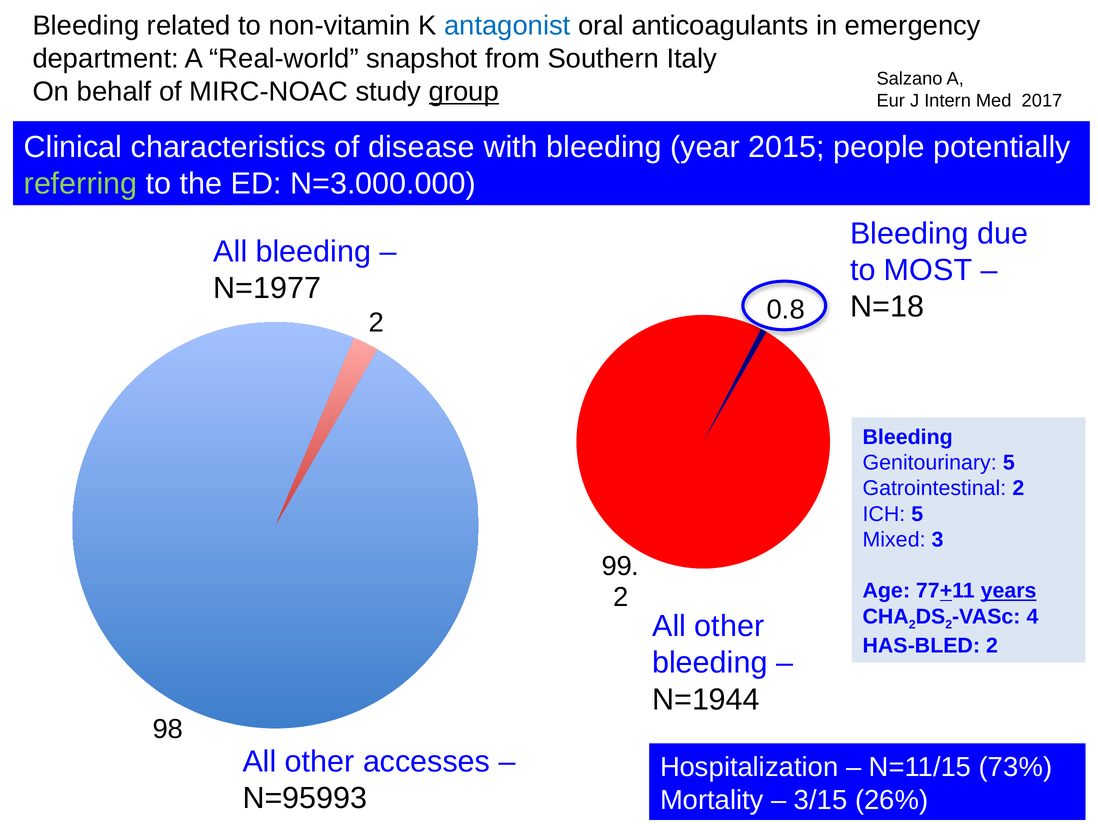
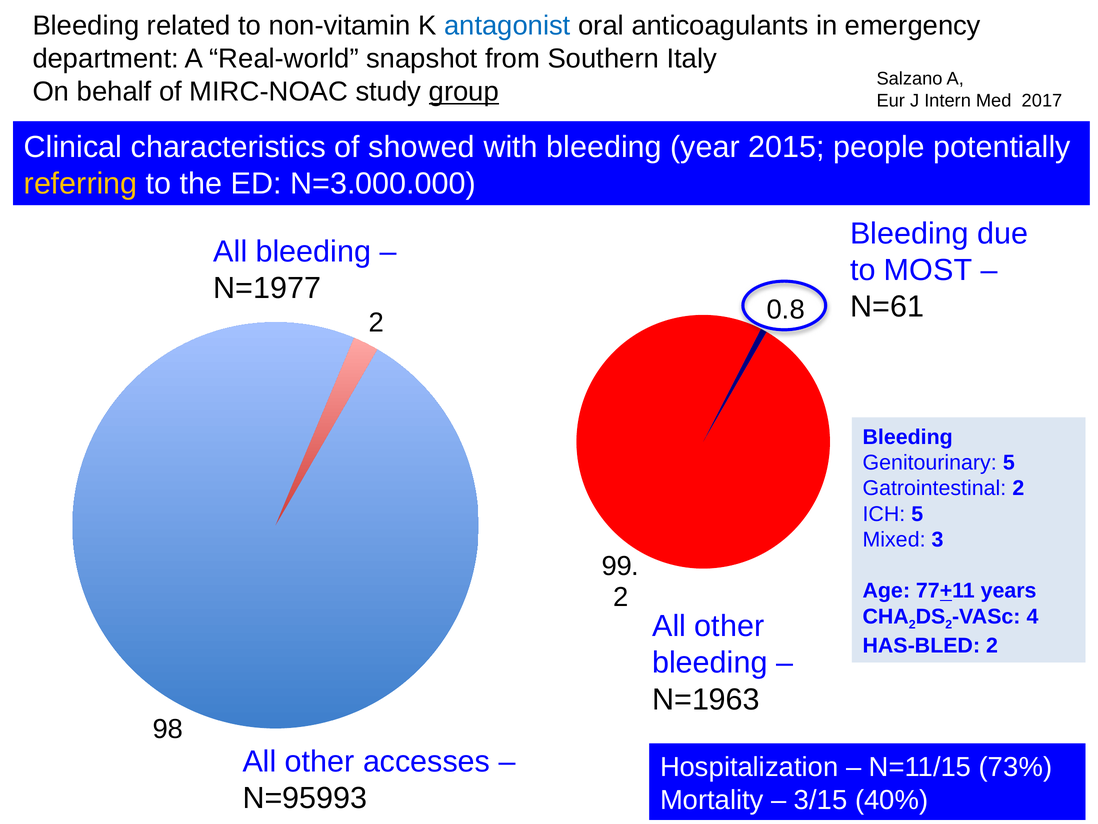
disease: disease -> showed (421, 147)
referring colour: light green -> yellow (81, 184)
N=18: N=18 -> N=61 (887, 307)
years underline: present -> none (1009, 591)
N=1944: N=1944 -> N=1963 (706, 699)
26%: 26% -> 40% (892, 800)
